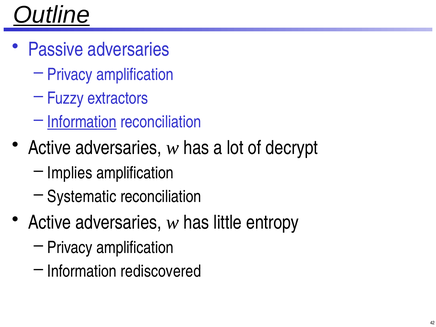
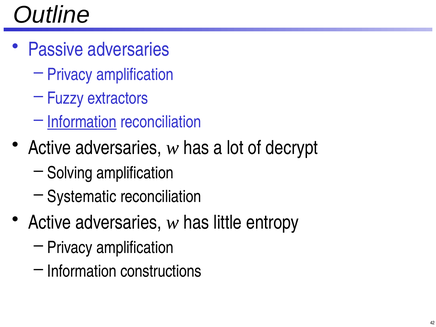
Outline underline: present -> none (52, 15)
Implies: Implies -> Solving (70, 173)
rediscovered: rediscovered -> constructions (161, 271)
